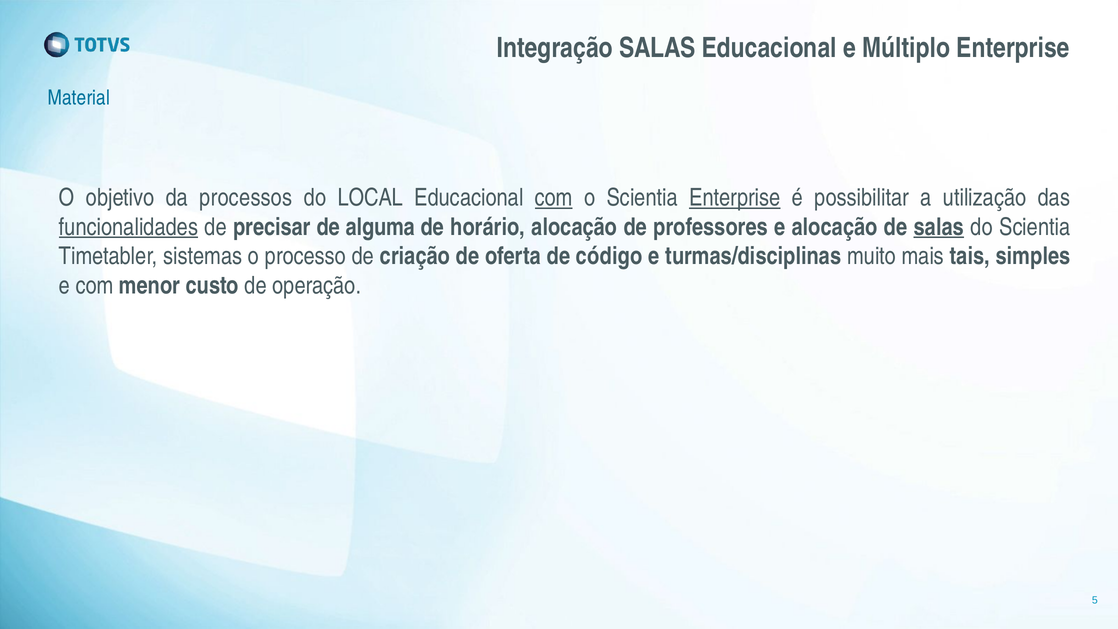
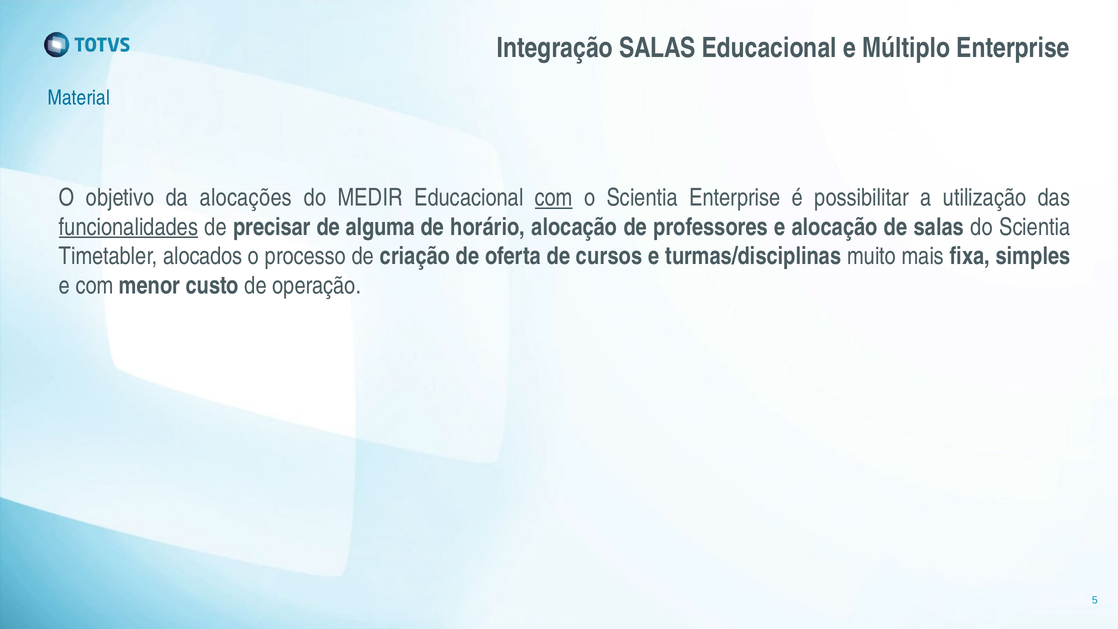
processos: processos -> alocações (246, 198)
LOCAL: LOCAL -> MEDIR (370, 198)
Enterprise underline: present -> none (735, 198)
salas underline: present -> none (939, 227)
sistemas: sistemas -> alocados (203, 256)
código: código -> cursos (609, 256)
tais: tais -> fixa (970, 256)
